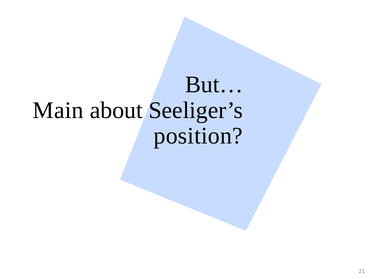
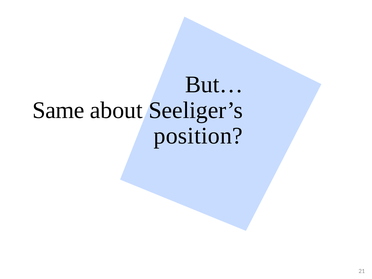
Main: Main -> Same (58, 110)
